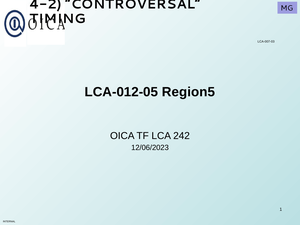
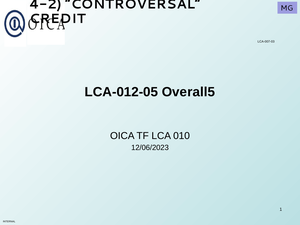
TIMING: TIMING -> CREDIT (58, 19)
Region5: Region5 -> Overall5 (188, 92)
242: 242 -> 010 (182, 136)
